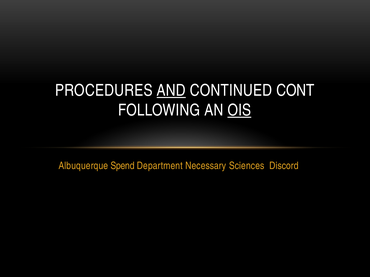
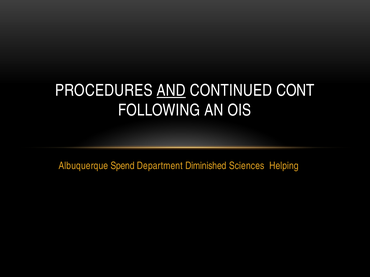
OIS underline: present -> none (239, 110)
Necessary: Necessary -> Diminished (206, 166)
Discord: Discord -> Helping (284, 166)
